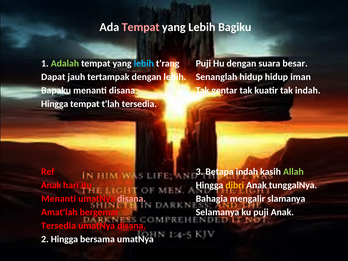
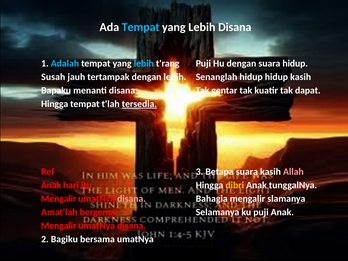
Tempat colour: pink -> light blue (141, 27)
Lebih Bagiku: Bagiku -> Disana (235, 27)
Adalah colour: light green -> light blue (65, 63)
suara besar: besar -> hidup (295, 63)
Dapat: Dapat -> Susah (53, 77)
hidup iman: iman -> kasih (301, 77)
tak indah: indah -> dapat (308, 90)
tersedia underline: none -> present (139, 104)
Betapa indah: indah -> suara (247, 172)
Allah colour: light green -> pink (293, 172)
Menanti: Menanti -> Mengalir (59, 199)
Tersedia: Tersedia -> Mengalir (59, 226)
2 Hingga: Hingga -> Bagiku (64, 239)
